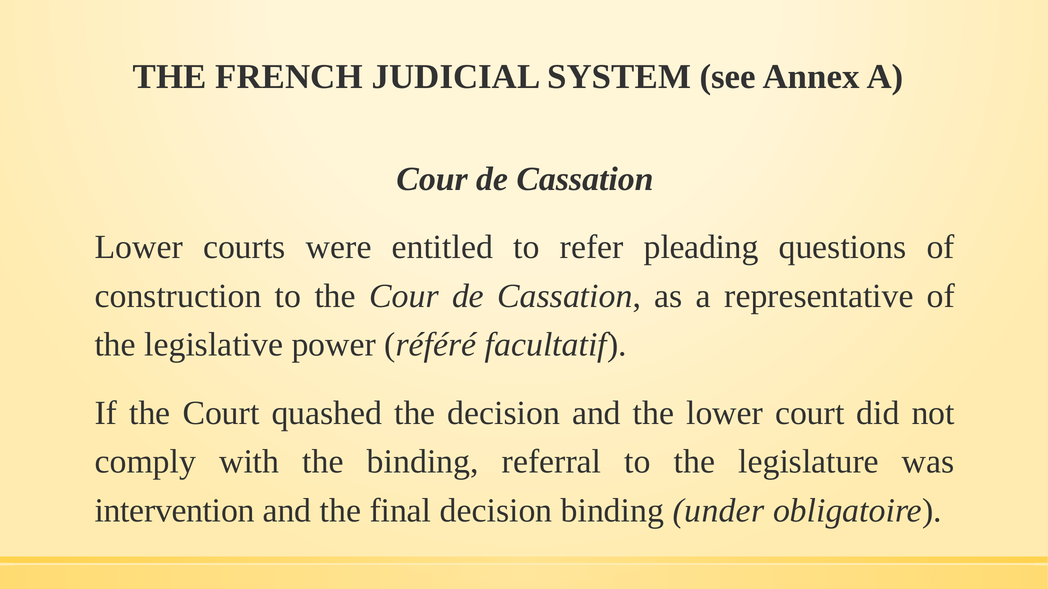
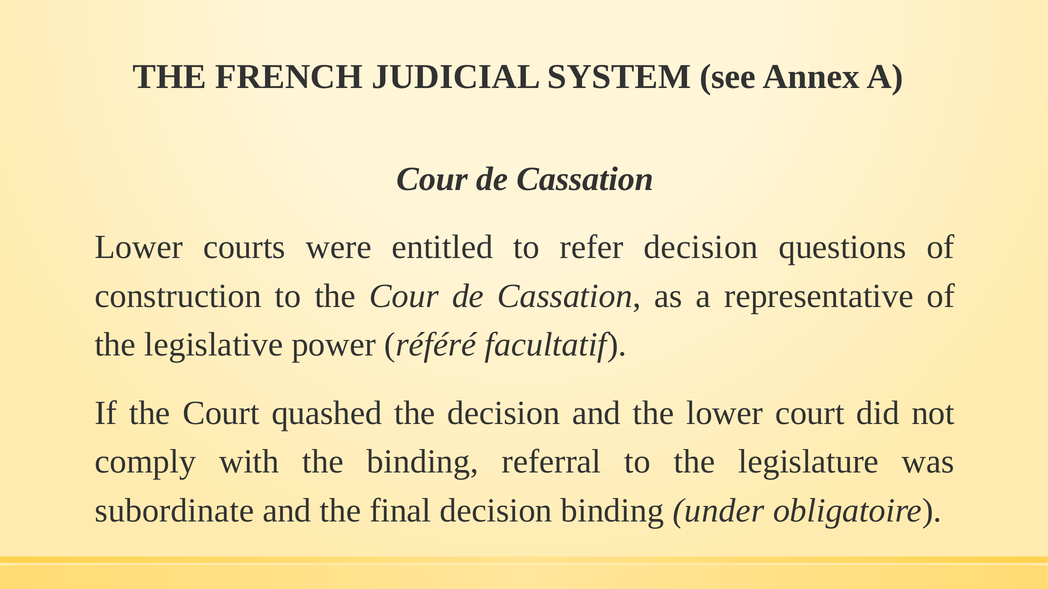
refer pleading: pleading -> decision (701, 247)
intervention: intervention -> subordinate (174, 511)
